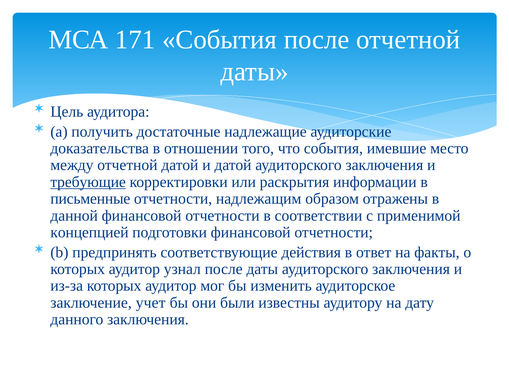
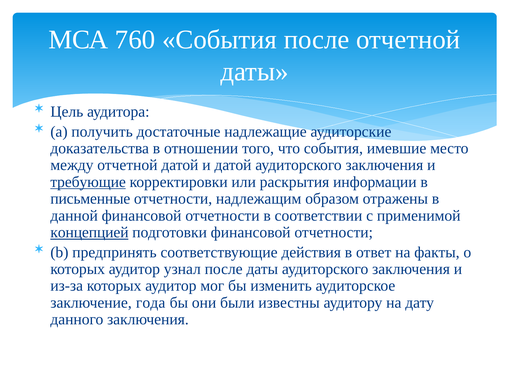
171: 171 -> 760 (135, 39)
концепцией underline: none -> present (89, 232)
учет: учет -> года (151, 302)
